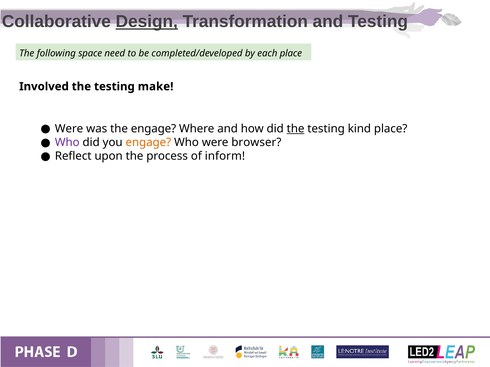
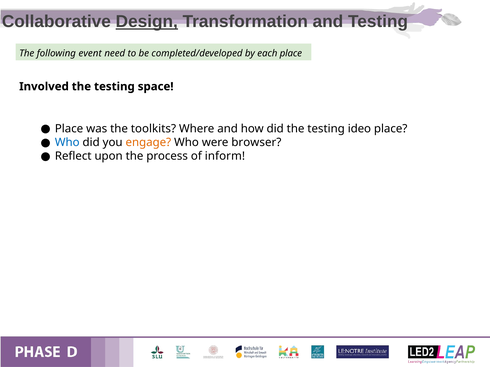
space: space -> event (90, 53)
make: make -> space (156, 87)
Were: Were -> Place (69, 129)
the engage: engage -> toolkits (153, 129)
the underline: present -> none (296, 129)
kind: kind -> ideo (359, 129)
Who colour: purple -> blue (67, 143)
